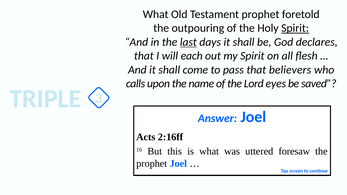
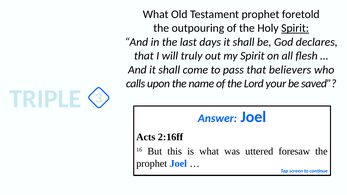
last underline: present -> none (188, 42)
each: each -> truly (192, 56)
eyes: eyes -> your (276, 84)
